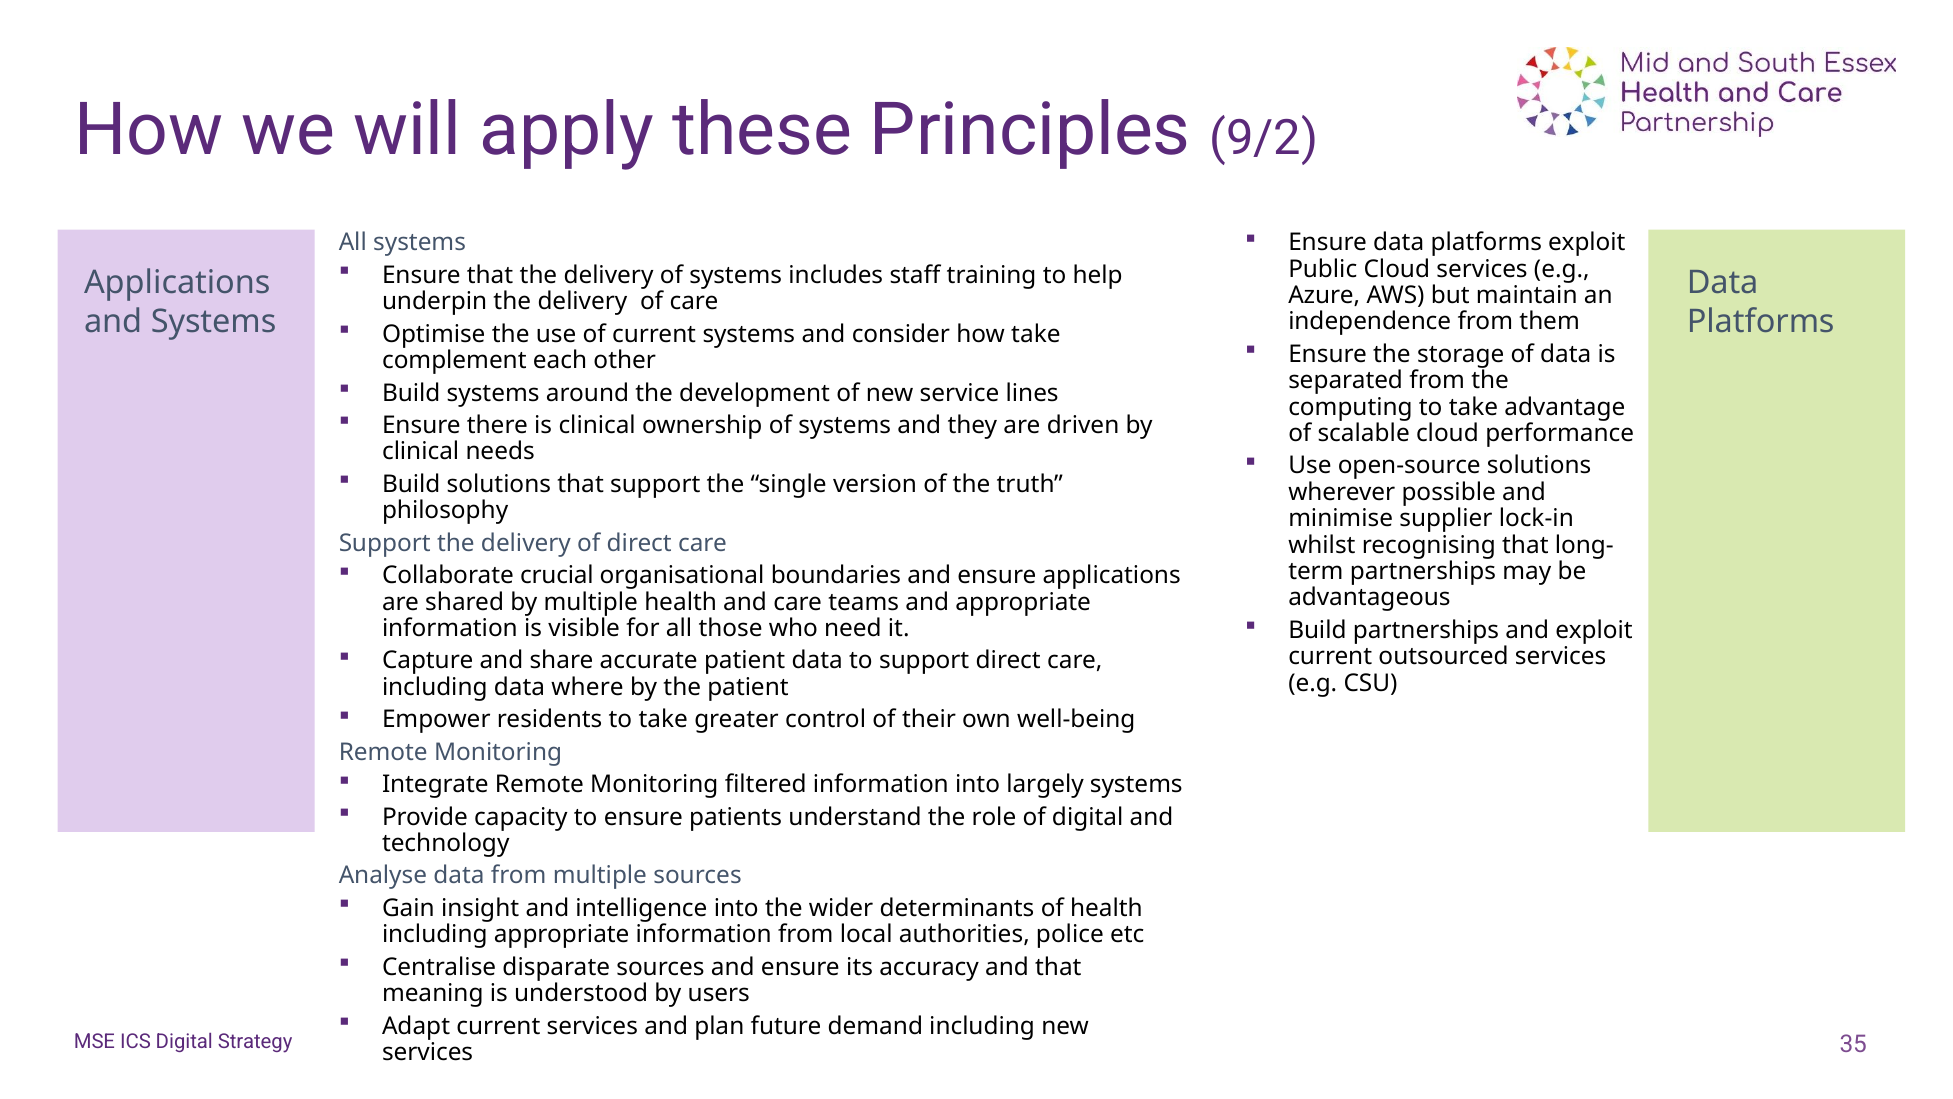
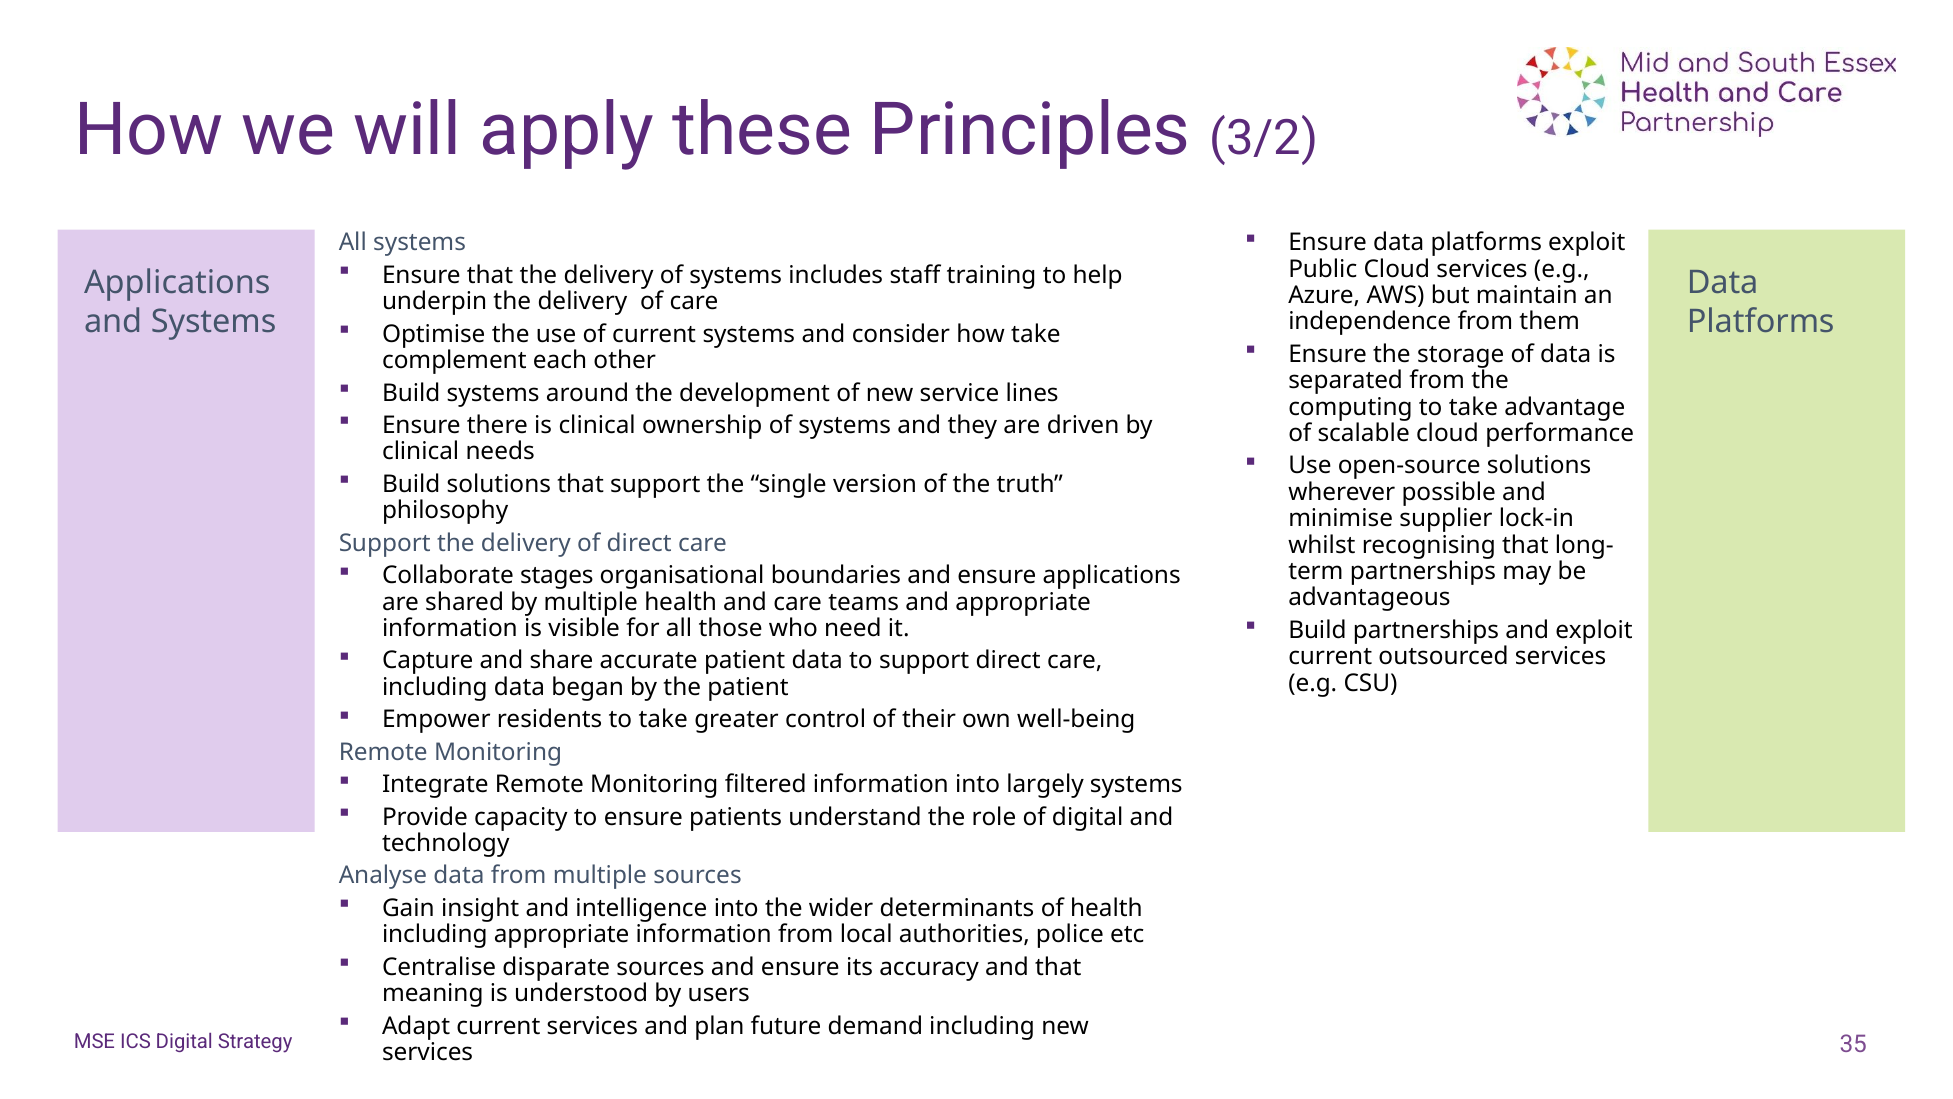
9/2: 9/2 -> 3/2 (1264, 138)
crucial: crucial -> stages (557, 575)
where: where -> began (588, 687)
